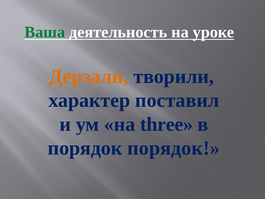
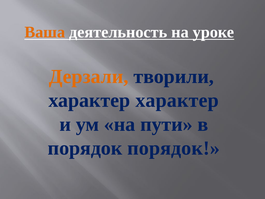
Ваша colour: green -> orange (45, 32)
характер поставил: поставил -> характер (177, 100)
three: three -> пути (166, 124)
